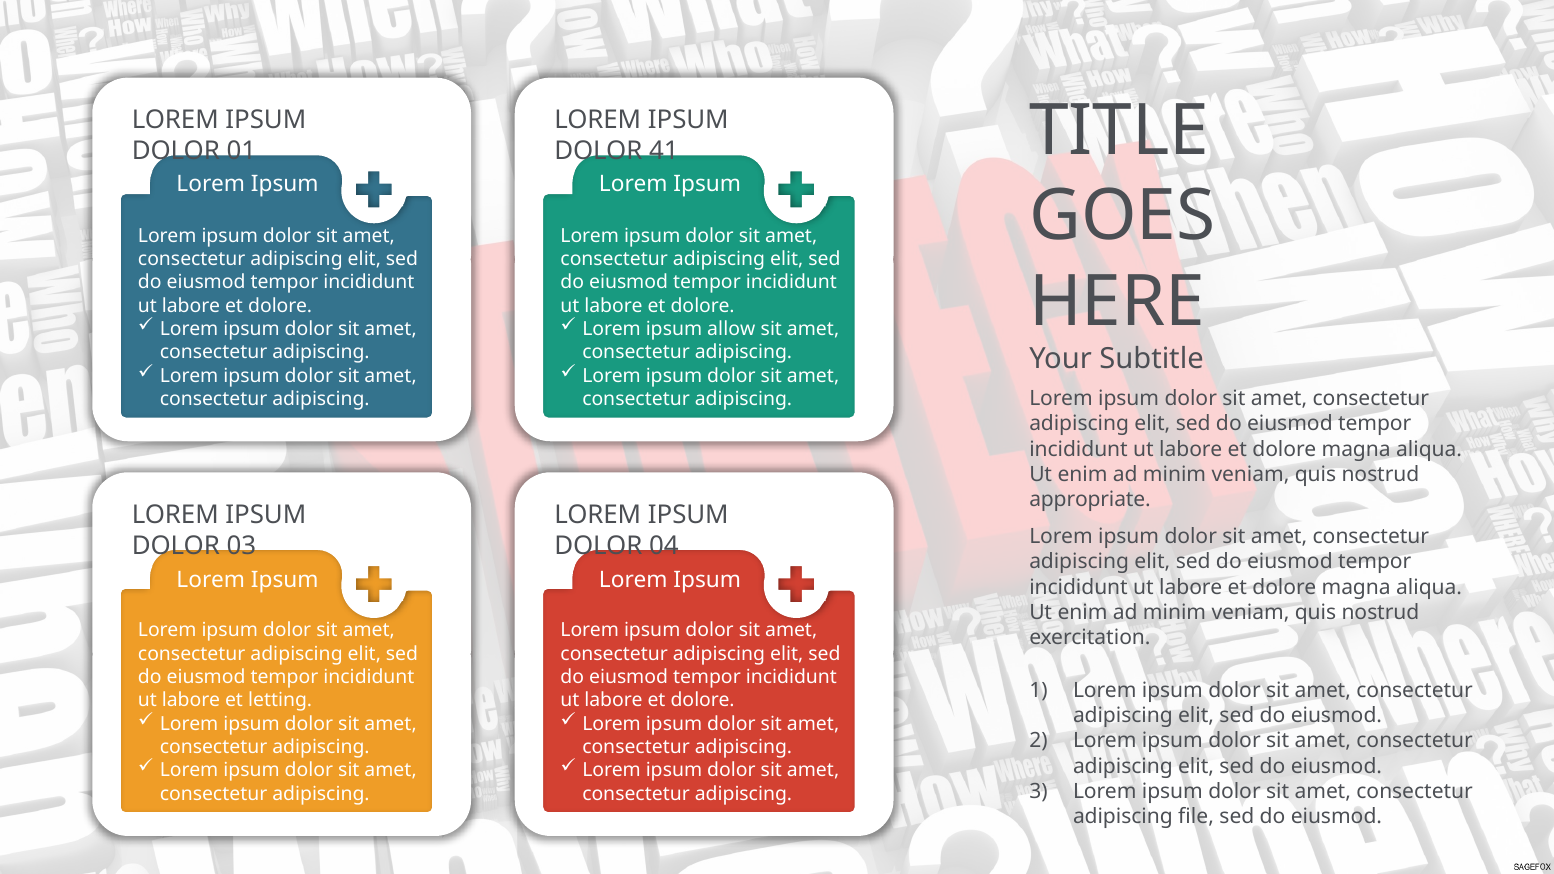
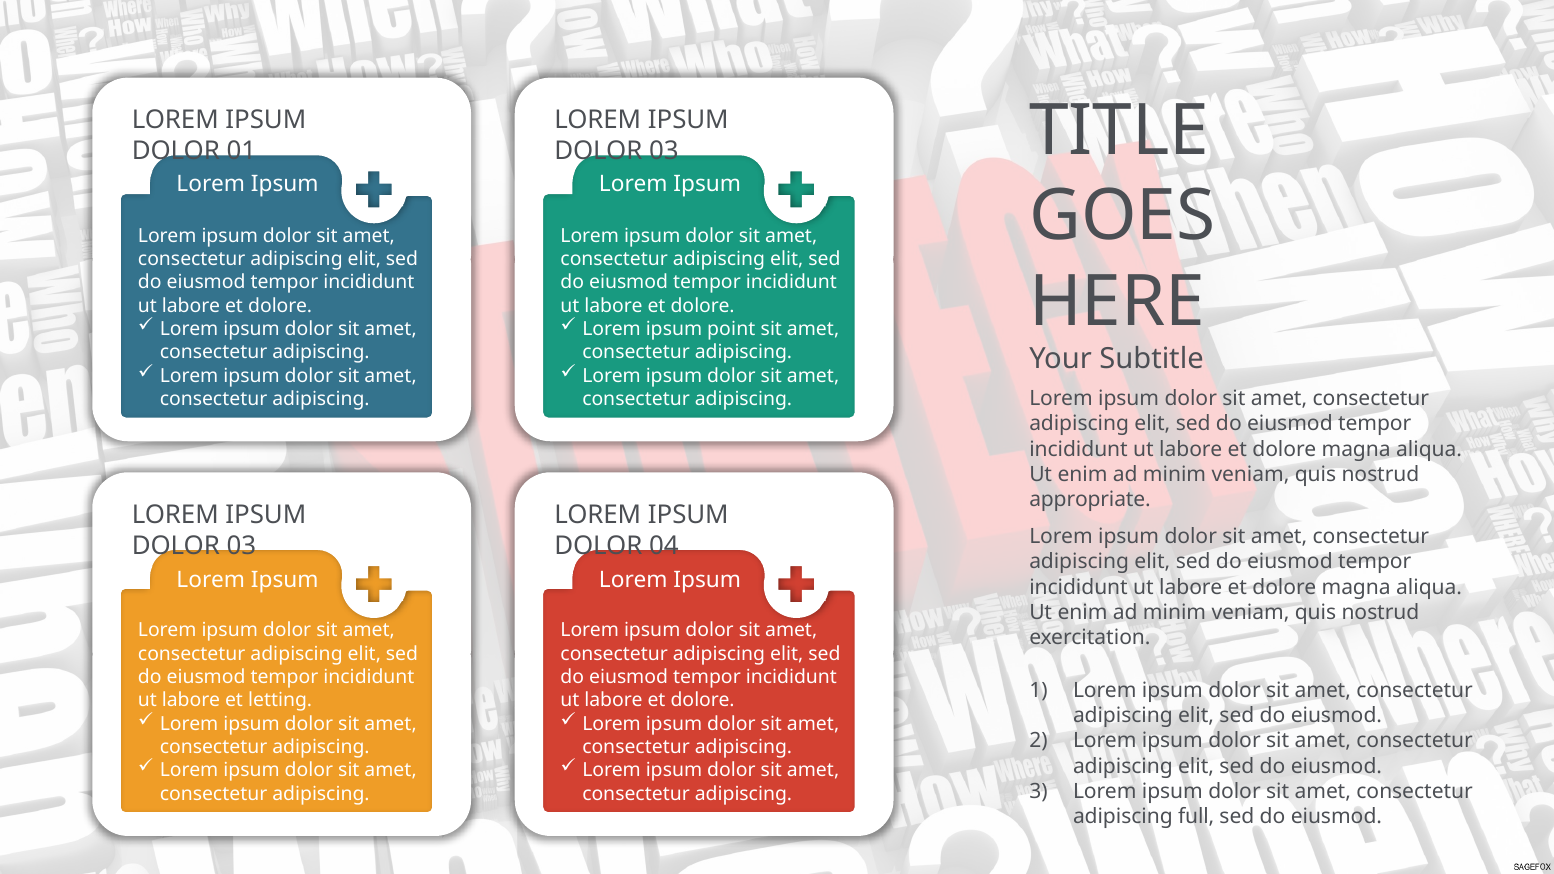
41: 41 -> 03 (664, 151)
allow: allow -> point (731, 329)
file: file -> full (1196, 817)
